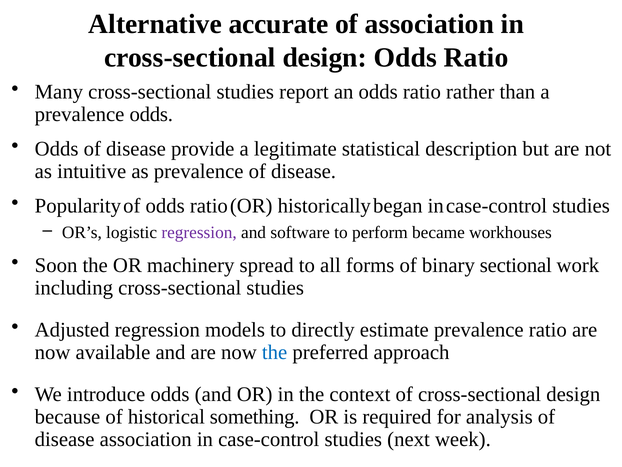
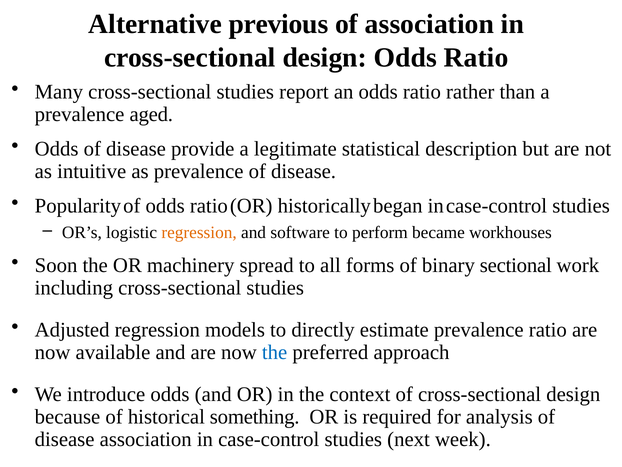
accurate: accurate -> previous (279, 24)
prevalence odds: odds -> aged (151, 114)
regression colour: purple -> orange (199, 232)
